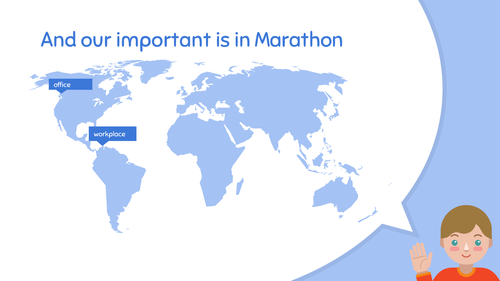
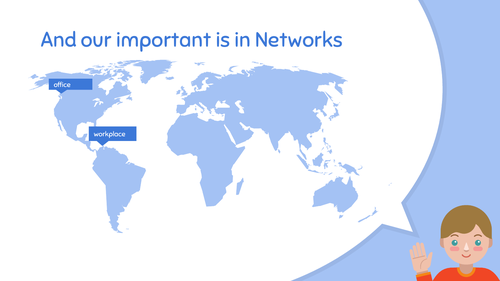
Marathon: Marathon -> Networks (299, 40)
